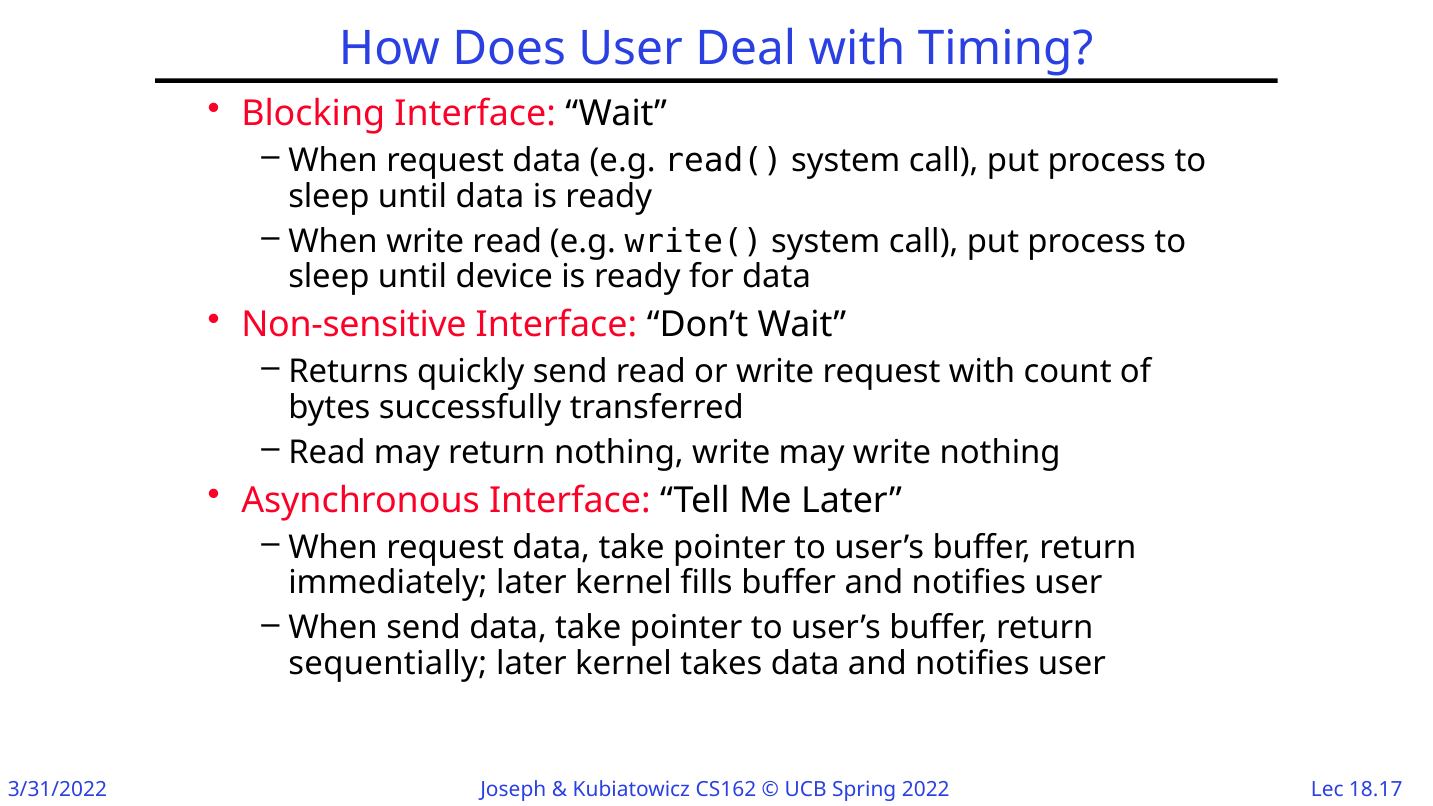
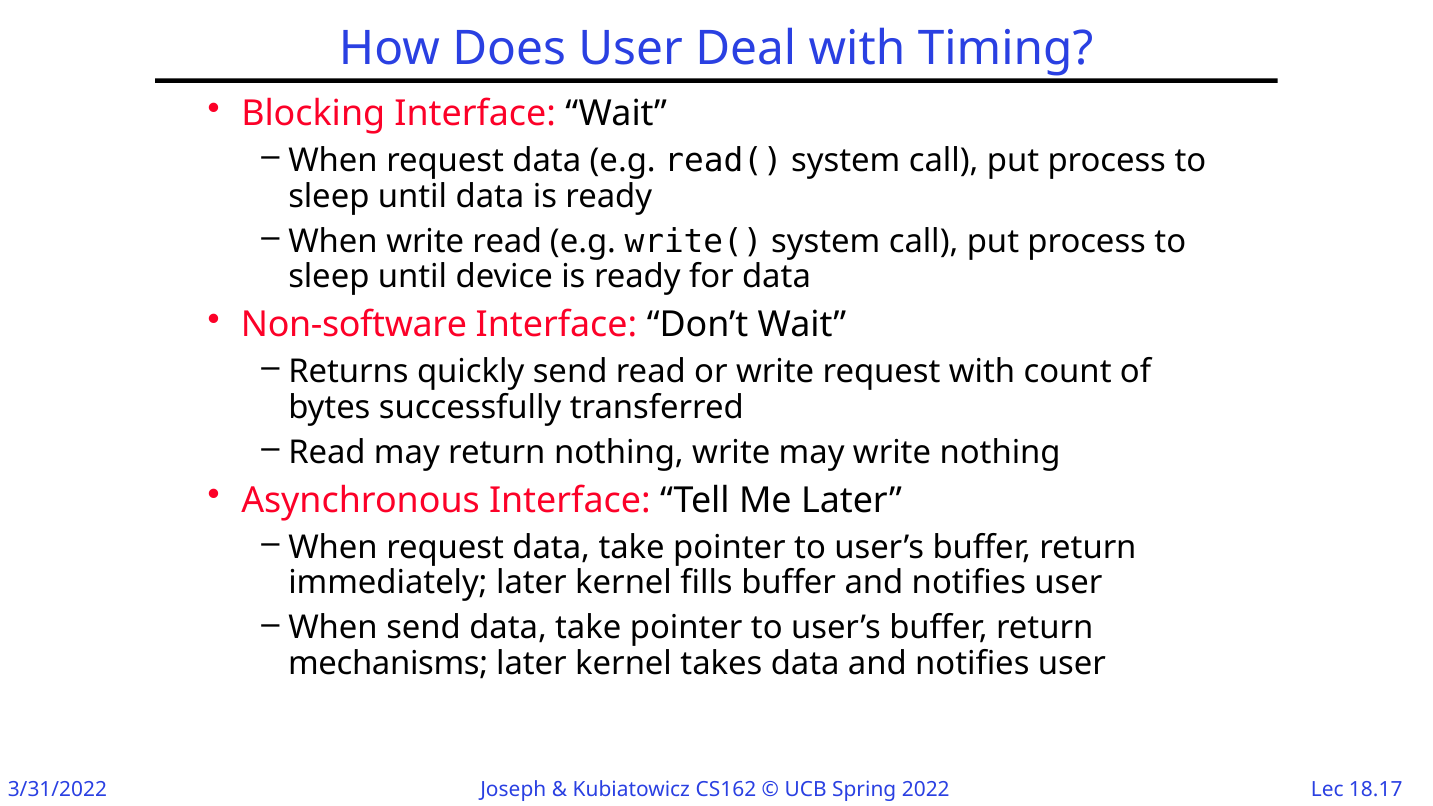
Non-sensitive: Non-sensitive -> Non-software (354, 325)
sequentially: sequentially -> mechanisms (388, 664)
